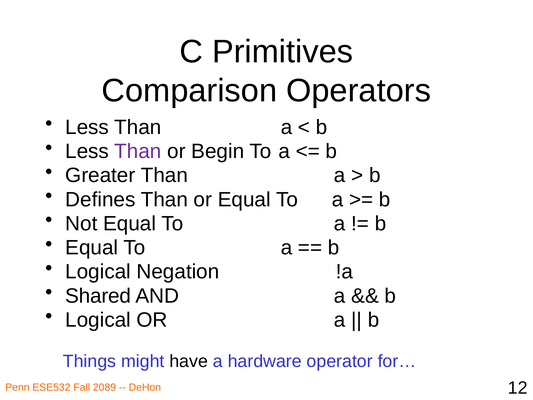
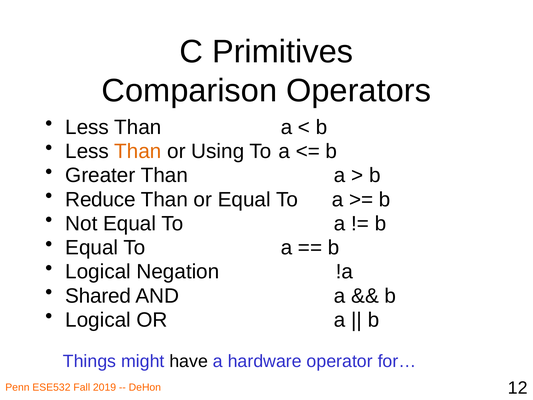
Than colour: purple -> orange (138, 151)
Begin: Begin -> Using (218, 151)
Defines: Defines -> Reduce (100, 199)
2089: 2089 -> 2019 (105, 387)
